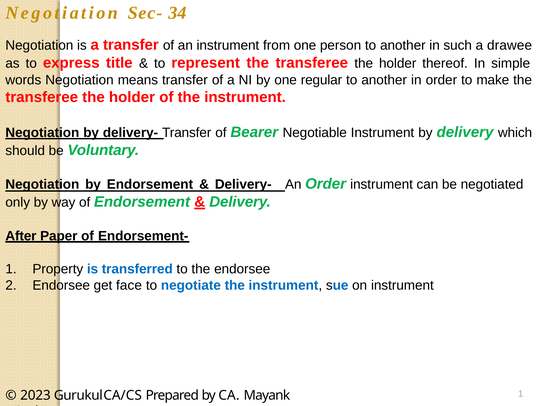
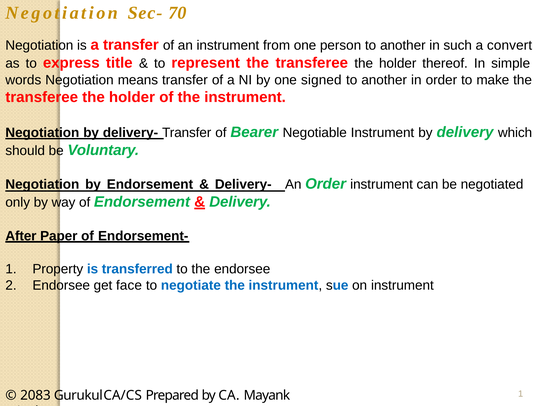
34: 34 -> 70 (177, 13)
drawee: drawee -> convert (510, 45)
regular: regular -> signed (321, 80)
2023: 2023 -> 2083 (35, 395)
